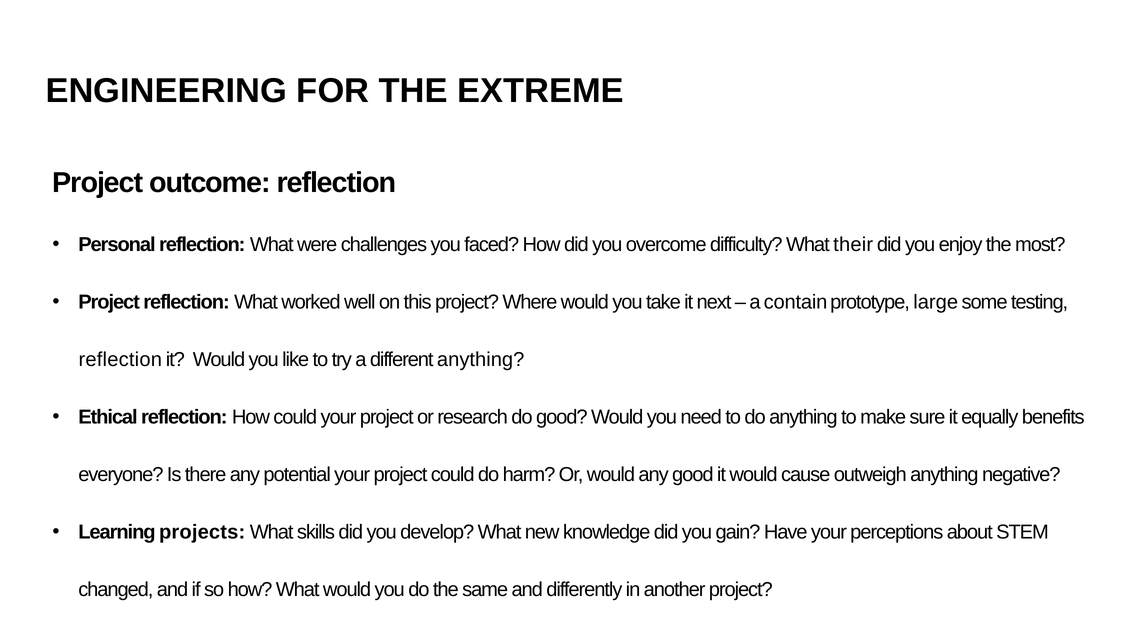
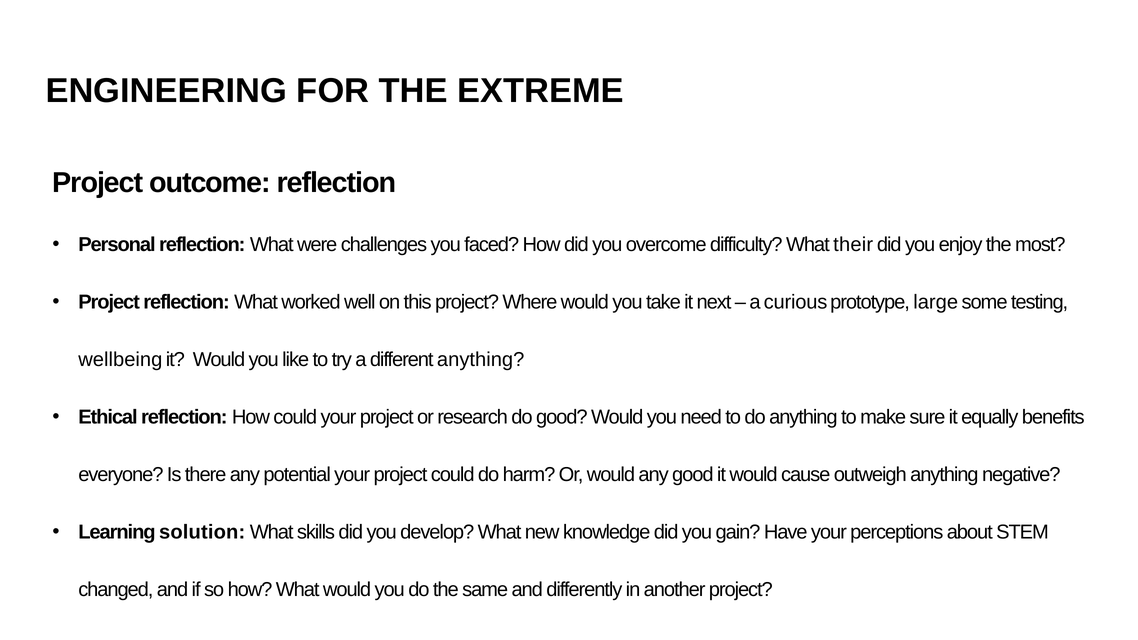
contain: contain -> curious (796, 302)
reflection: reflection -> wellbeing (120, 360)
projects: projects -> solution (202, 532)
